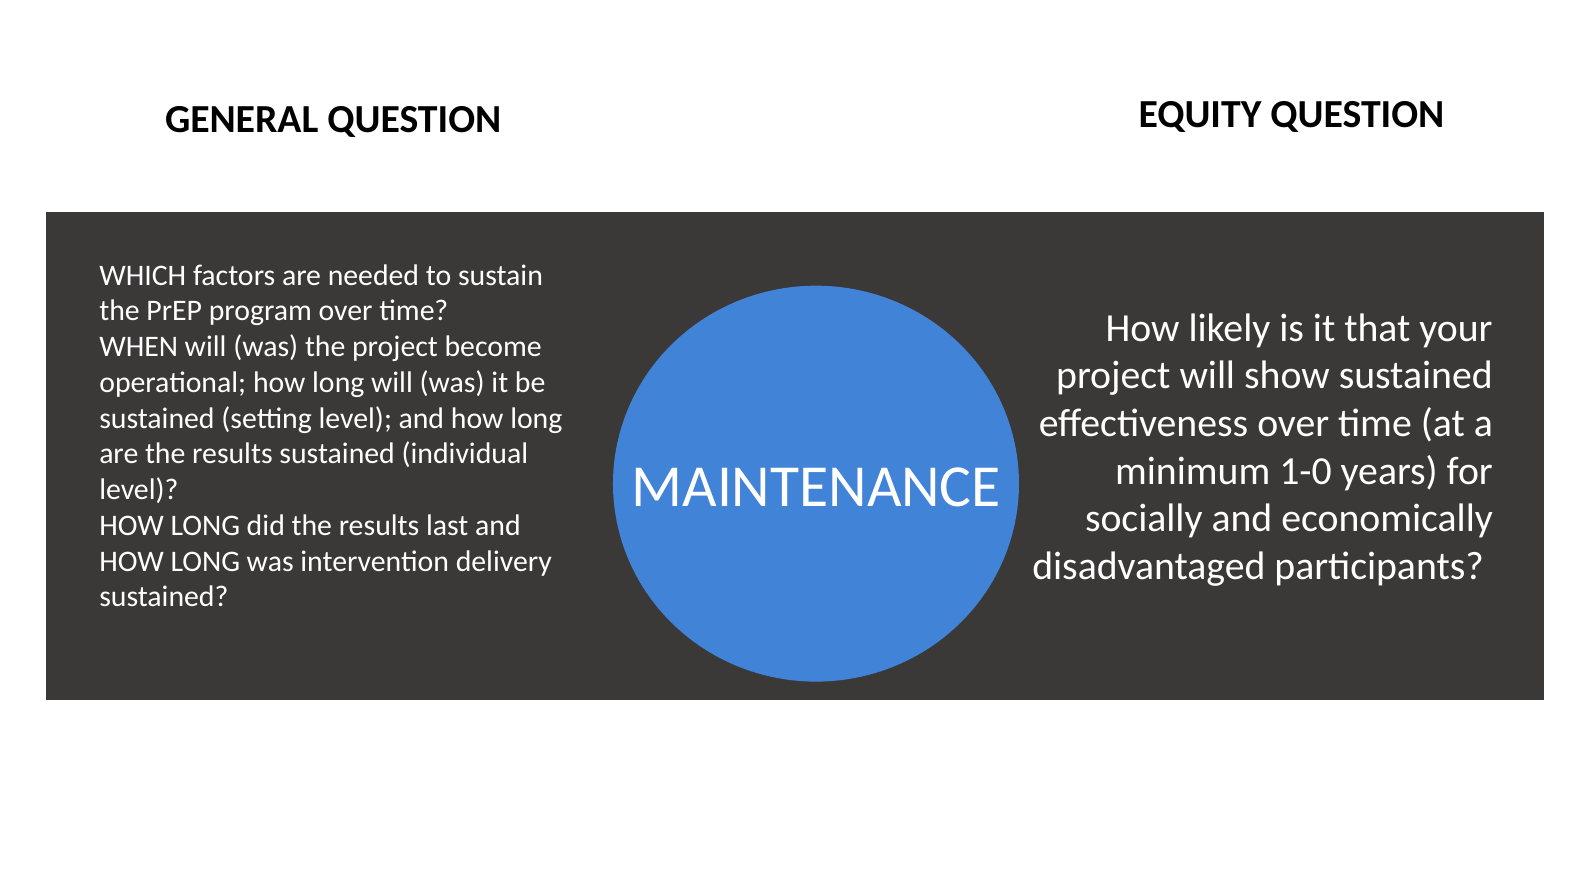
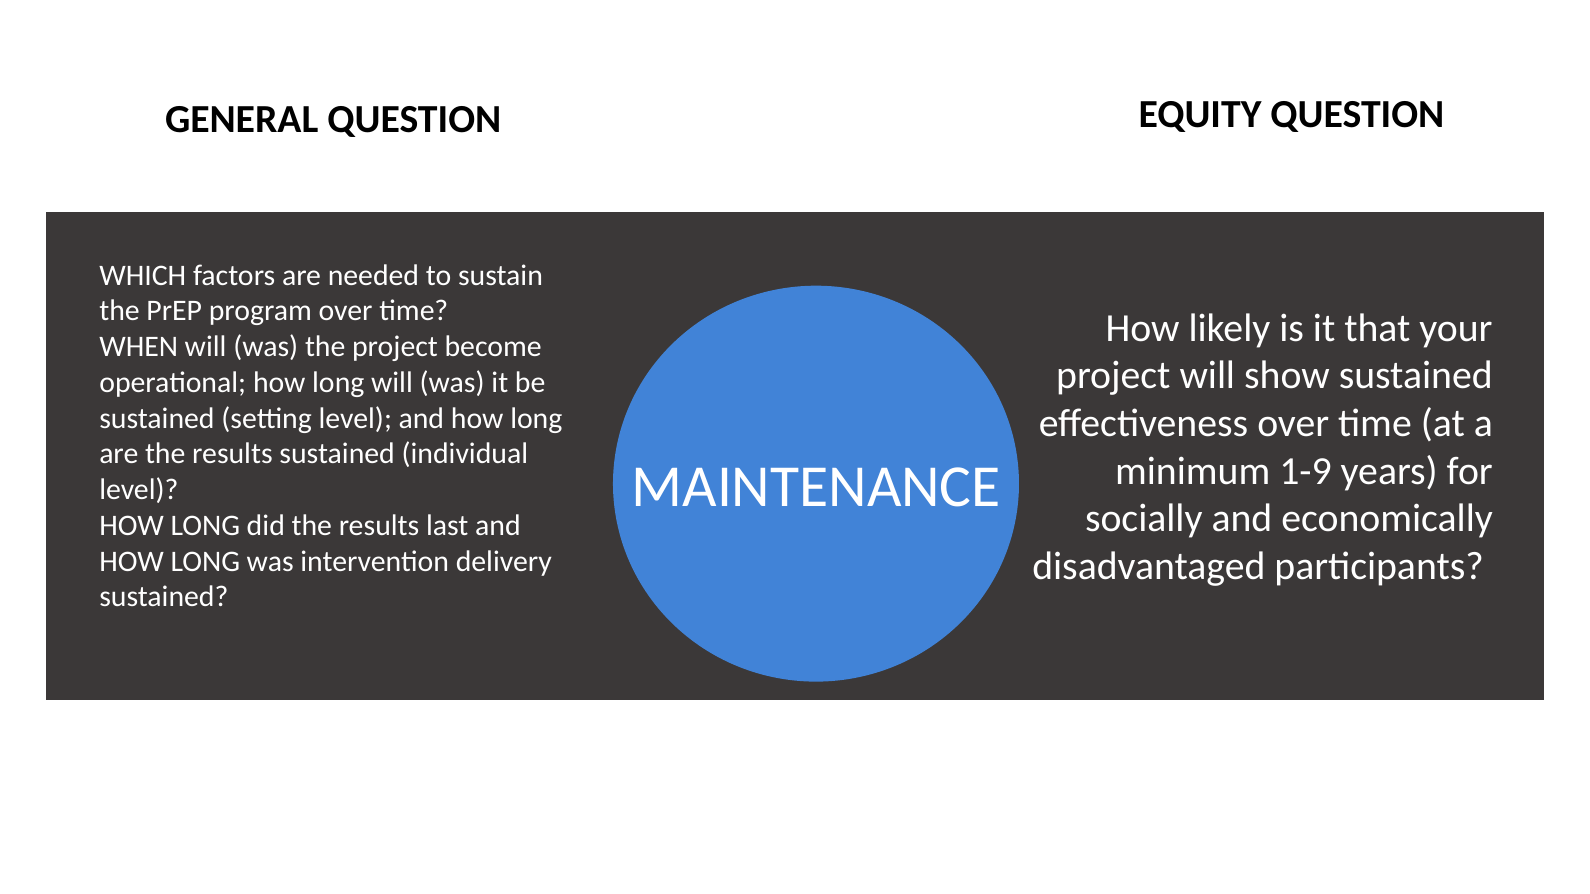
1-0: 1-0 -> 1-9 (1306, 471)
